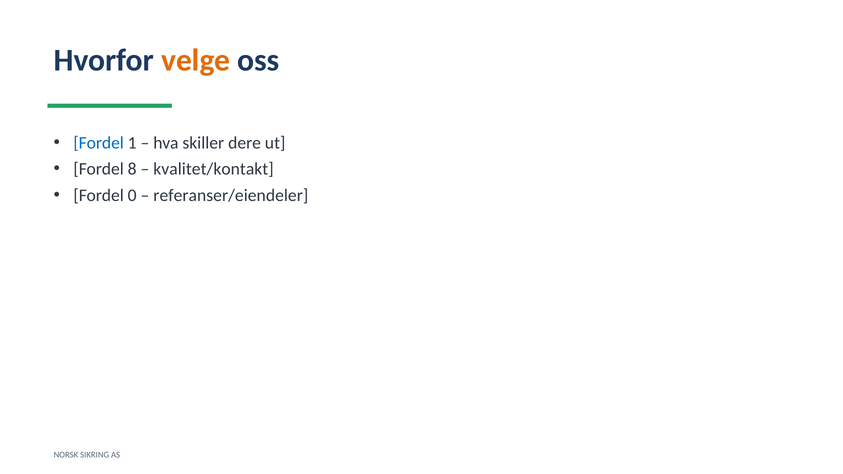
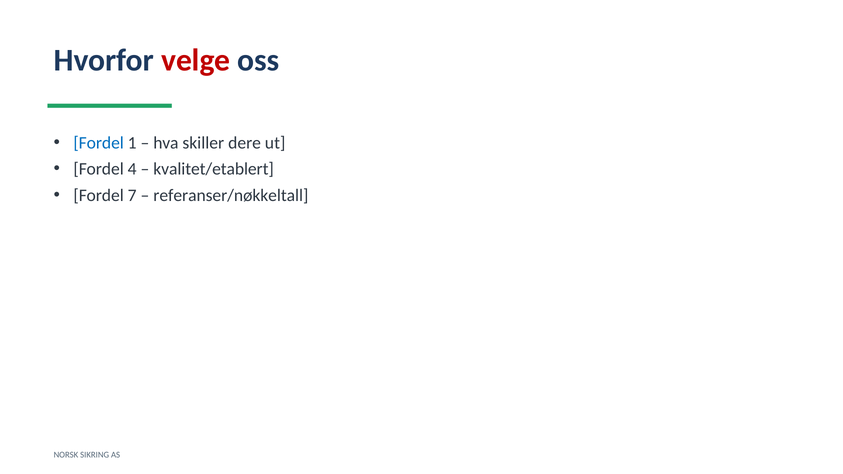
velge colour: orange -> red (196, 60)
8: 8 -> 4 (132, 169)
kvalitet/kontakt: kvalitet/kontakt -> kvalitet/etablert (214, 169)
0: 0 -> 7 (132, 195)
referanser/eiendeler: referanser/eiendeler -> referanser/nøkkeltall (231, 195)
